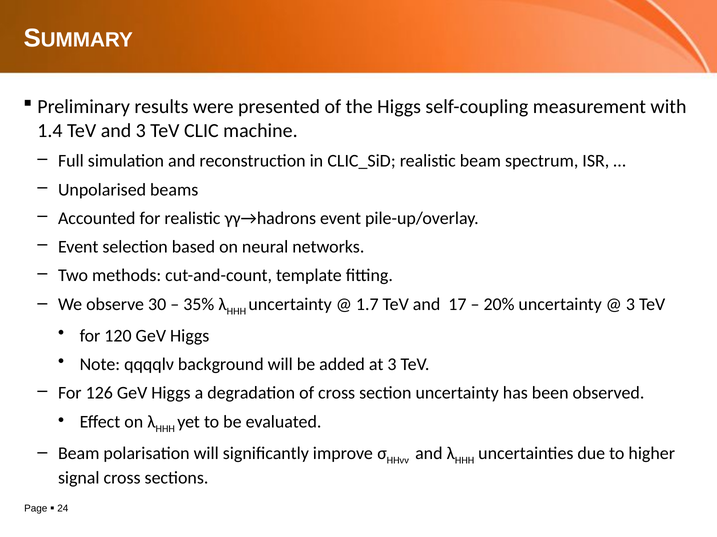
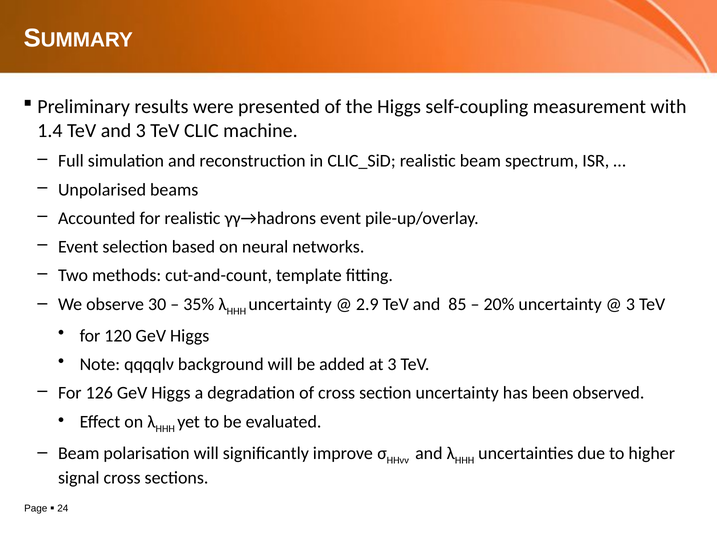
1.7: 1.7 -> 2.9 (367, 305)
17: 17 -> 85 (457, 305)
